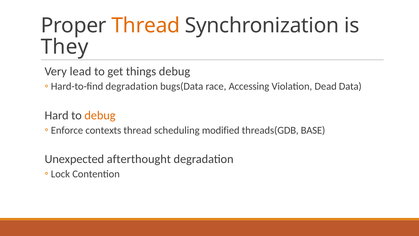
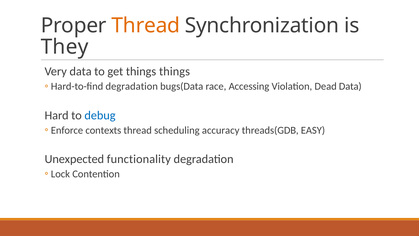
Very lead: lead -> data (81, 72)
things debug: debug -> things (175, 72)
debug colour: orange -> blue (100, 115)
modified: modified -> accuracy (221, 130)
BASE: BASE -> EASY (313, 130)
afterthought: afterthought -> functionality (139, 159)
